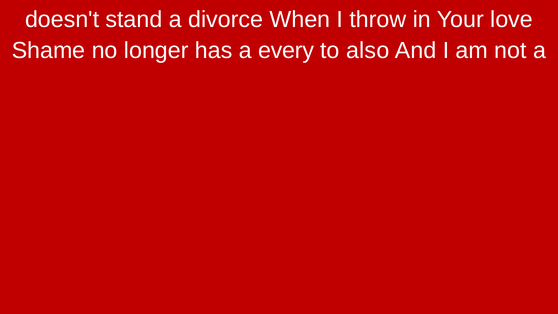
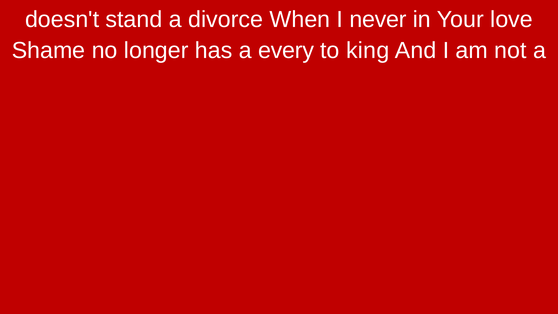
throw: throw -> never (378, 20)
also: also -> king (368, 50)
